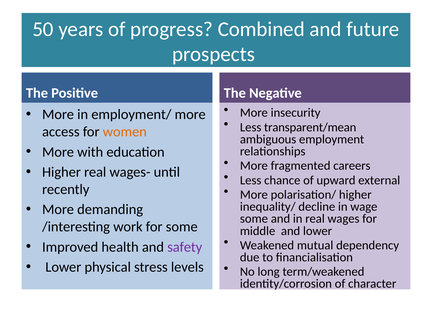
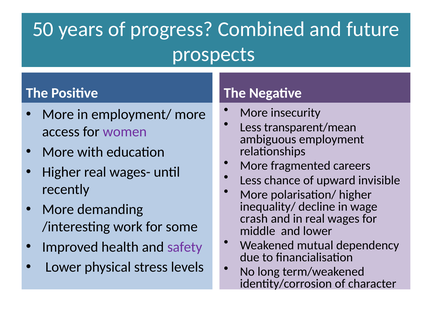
women colour: orange -> purple (125, 132)
external: external -> invisible (379, 180)
some: some -> crash (254, 219)
